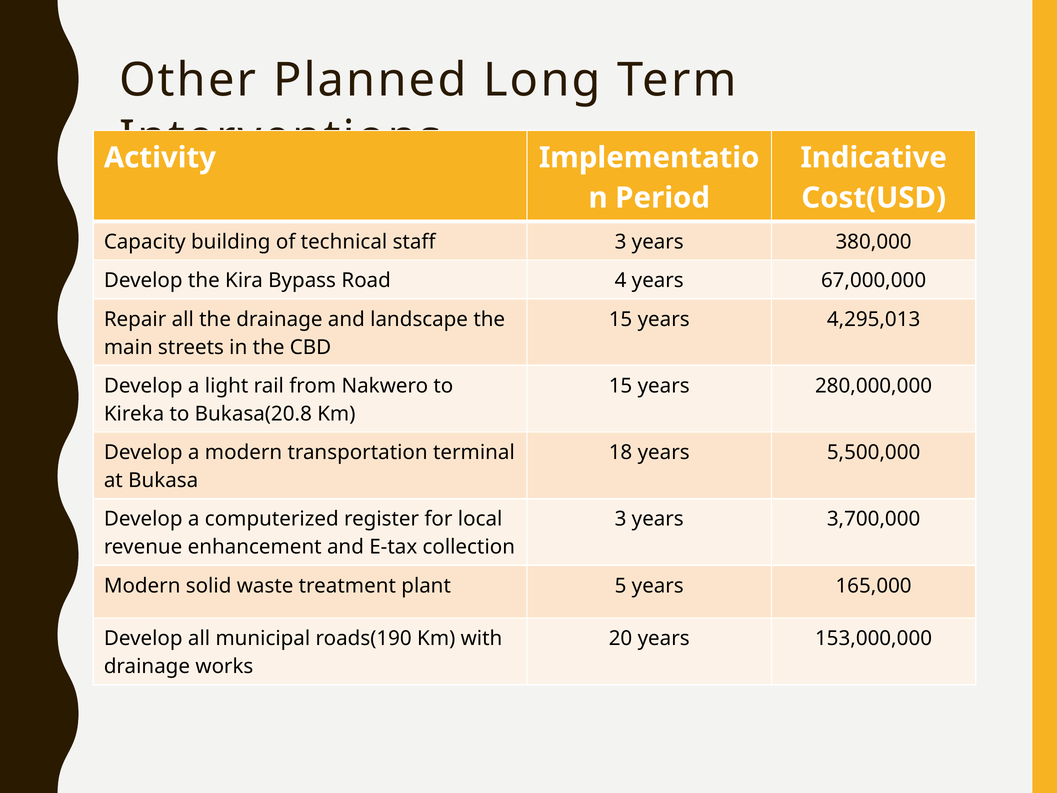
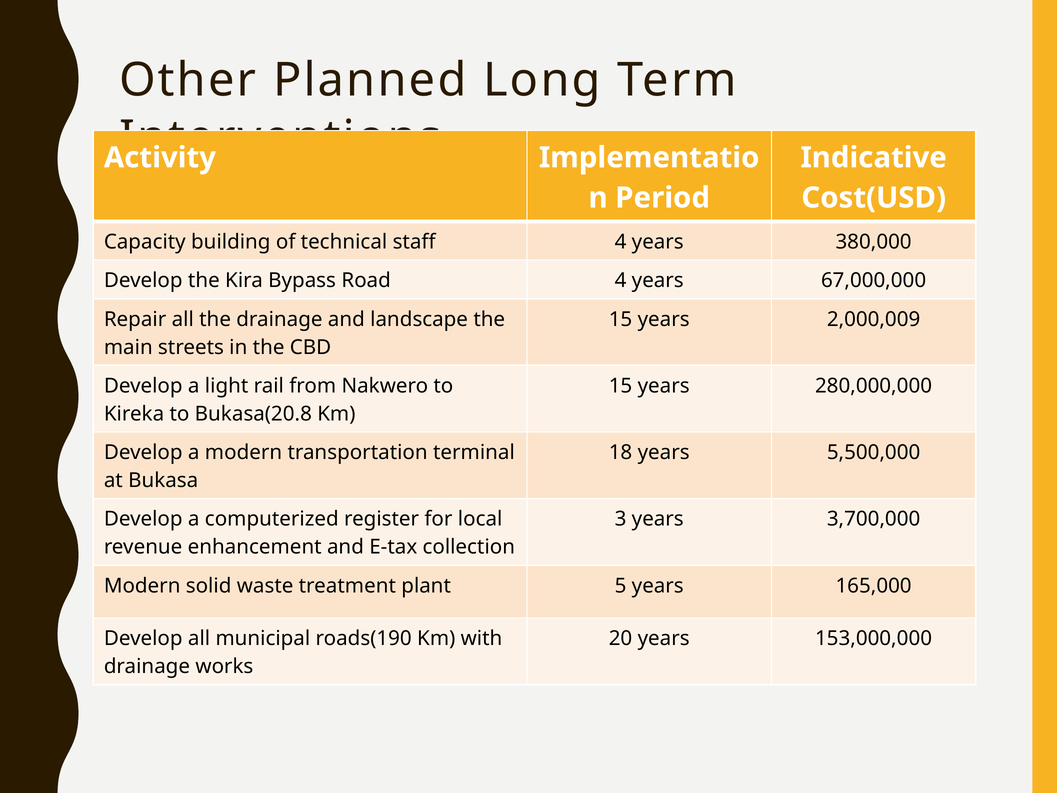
staff 3: 3 -> 4 (621, 242)
4,295,013: 4,295,013 -> 2,000,009 (874, 319)
